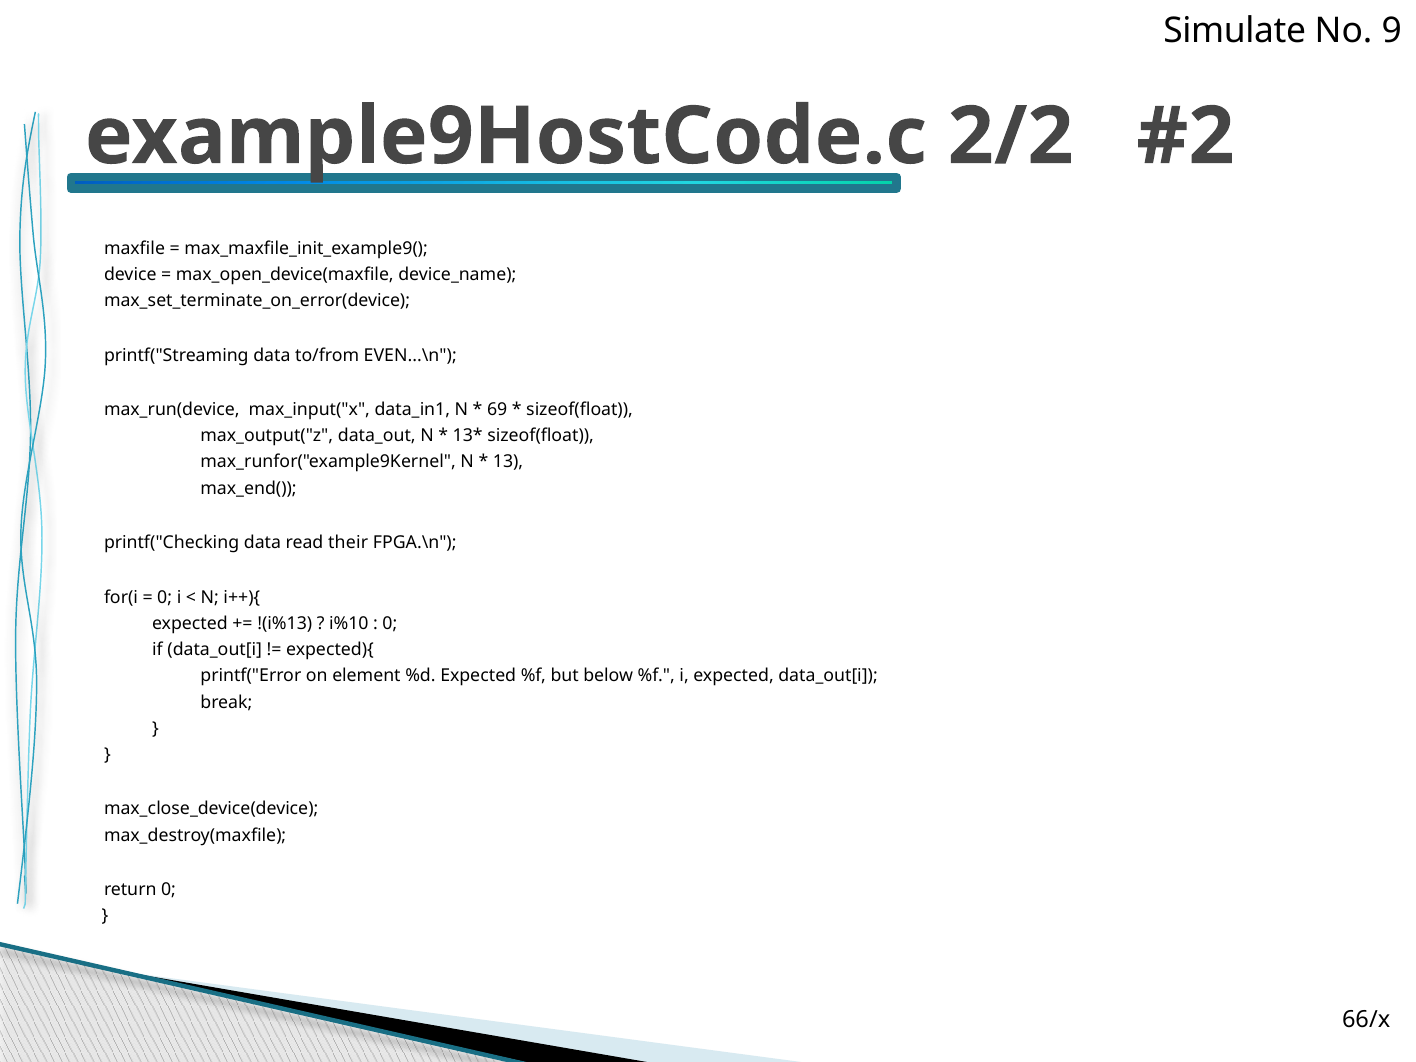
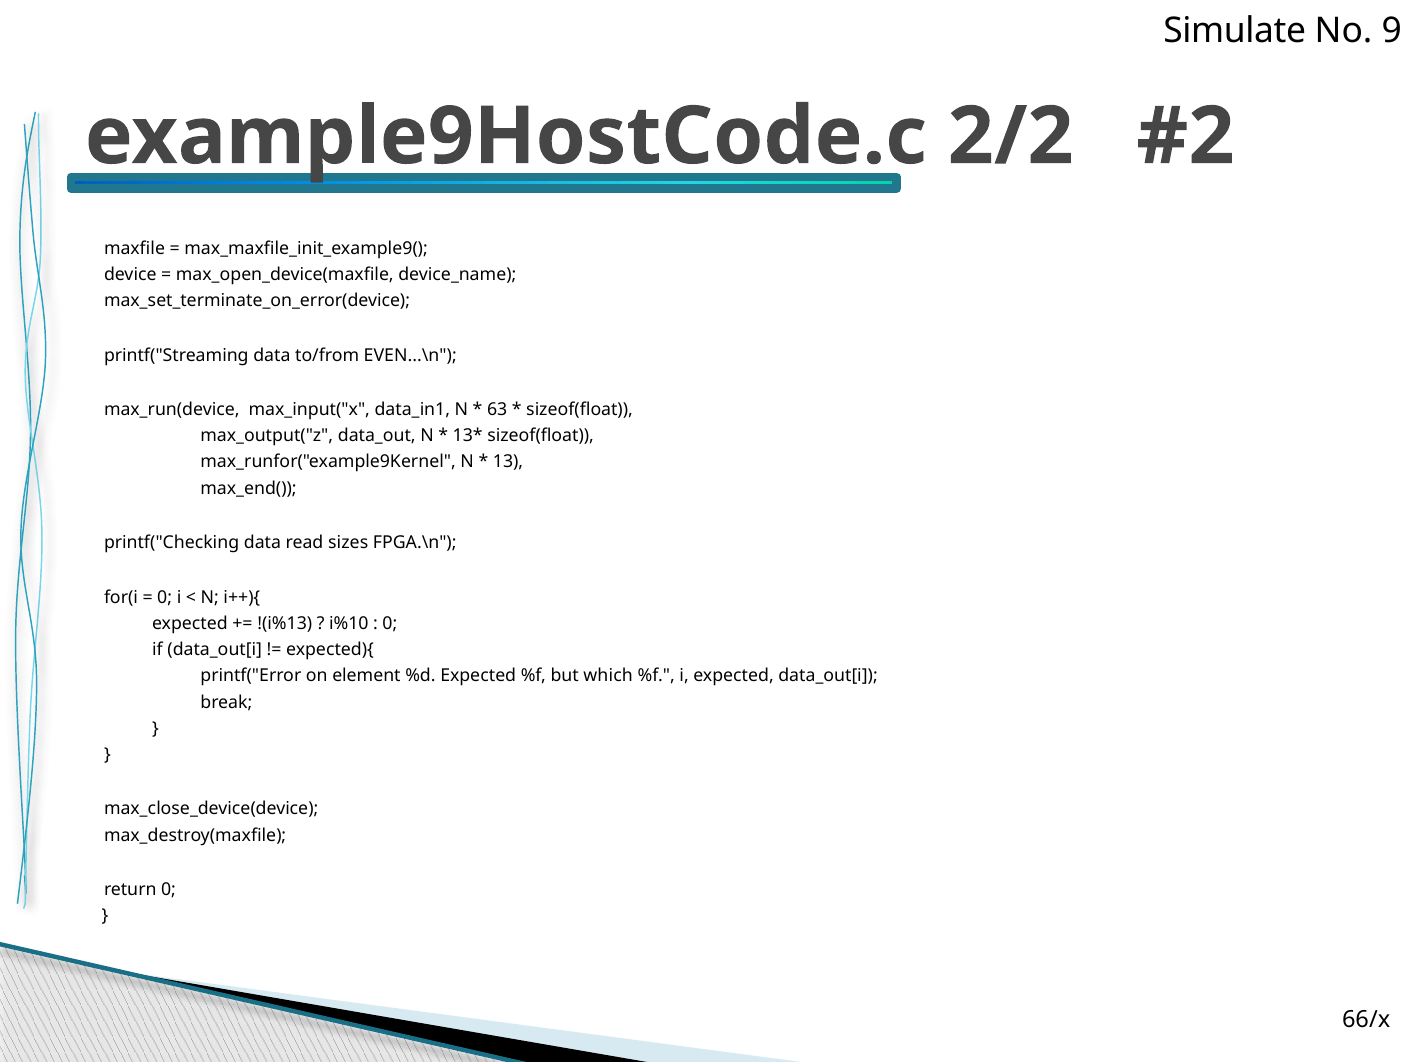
69: 69 -> 63 (497, 410)
their: their -> sizes (348, 543)
below: below -> which (608, 676)
